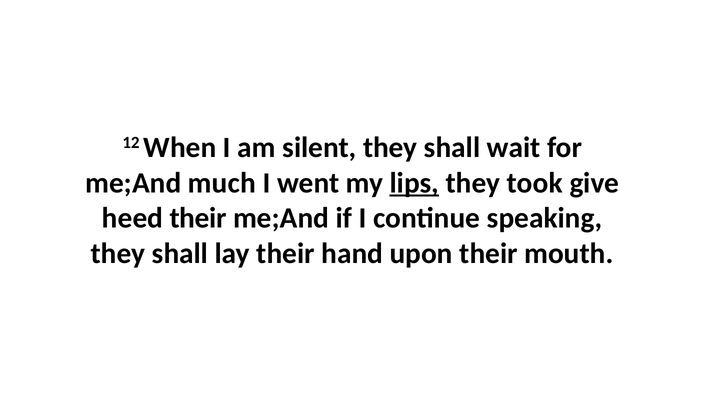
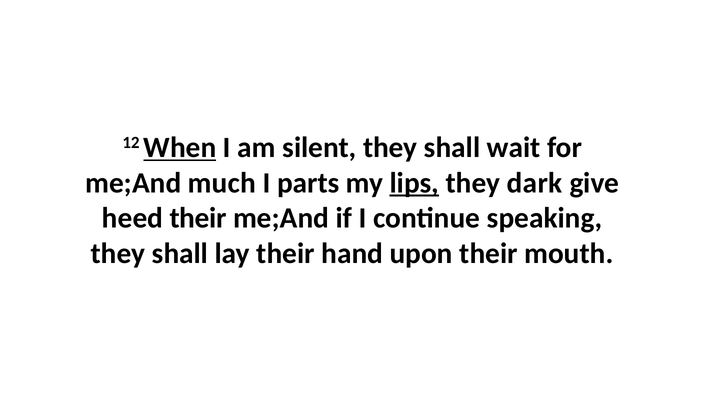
When underline: none -> present (180, 147)
went: went -> parts (308, 183)
took: took -> dark (535, 183)
